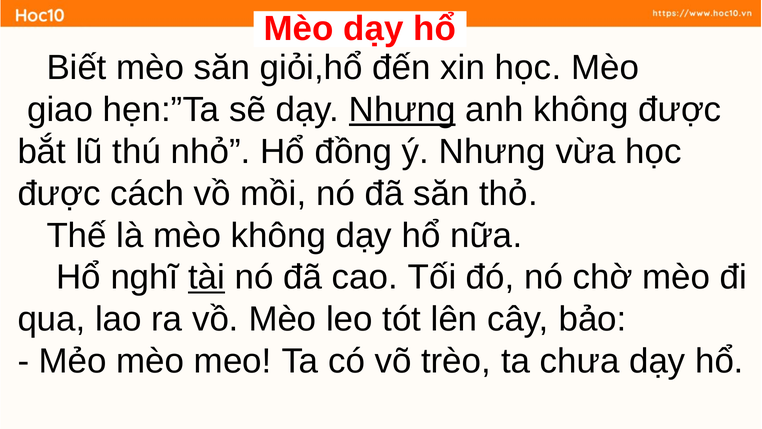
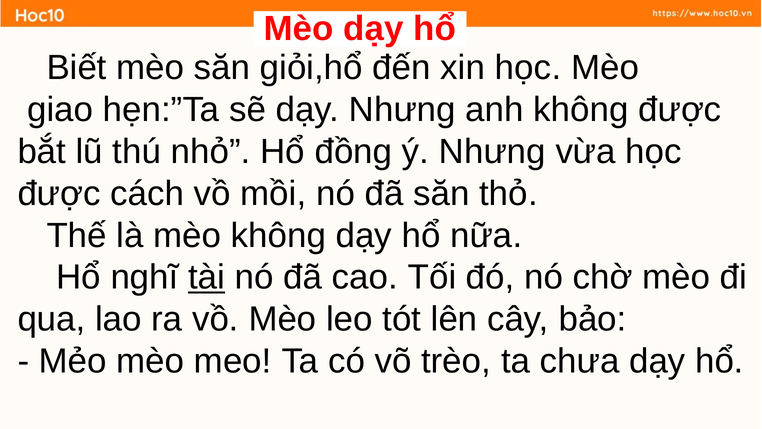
Nhưng underline: present -> none (402, 110)
